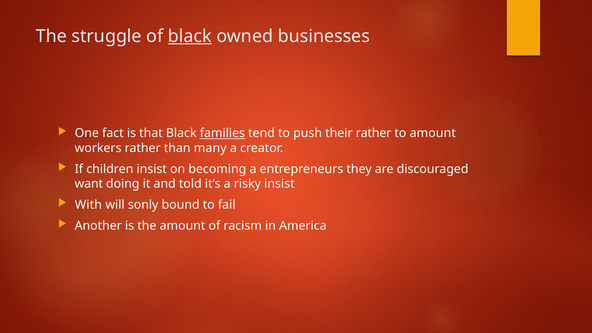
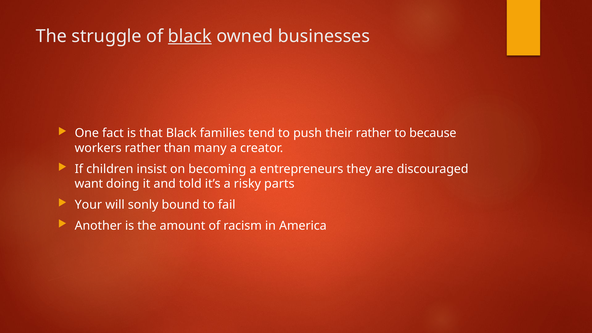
families underline: present -> none (222, 133)
to amount: amount -> because (433, 133)
risky insist: insist -> parts (279, 184)
With: With -> Your (88, 205)
